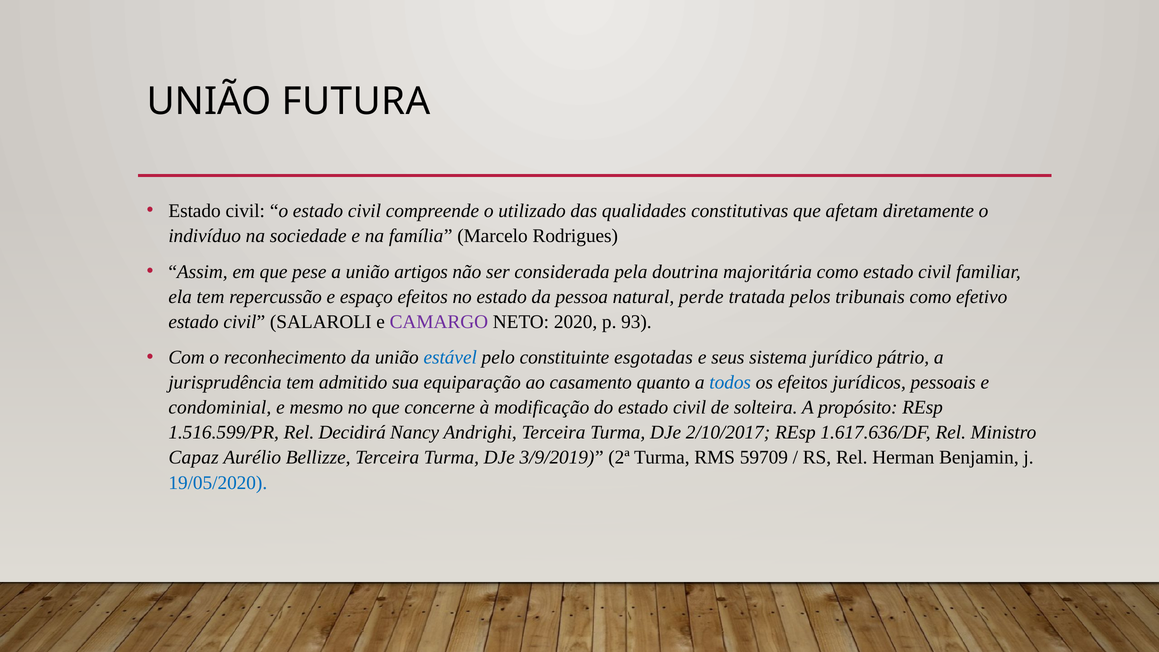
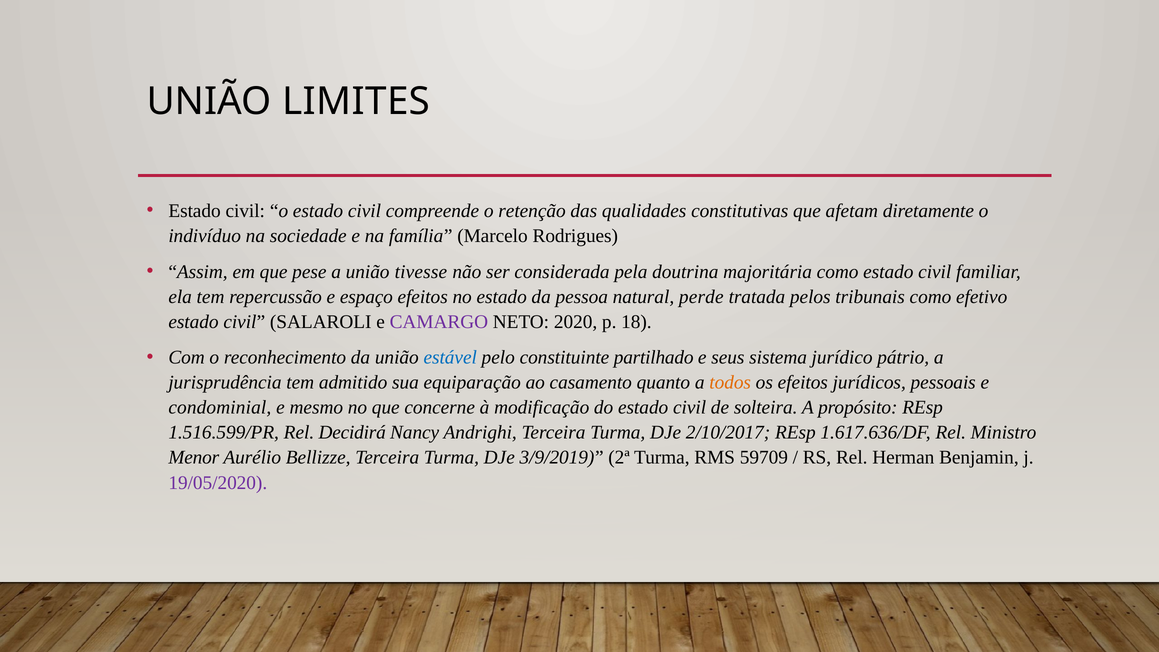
FUTURA: FUTURA -> LIMITES (356, 101)
utilizado: utilizado -> retenção (532, 211)
artigos: artigos -> tivesse (421, 272)
93: 93 -> 18 (636, 322)
esgotadas: esgotadas -> partilhado (654, 358)
todos colour: blue -> orange (730, 383)
Capaz: Capaz -> Menor (194, 458)
19/05/2020 colour: blue -> purple (218, 483)
